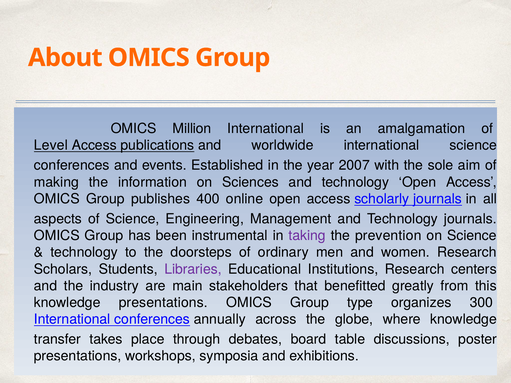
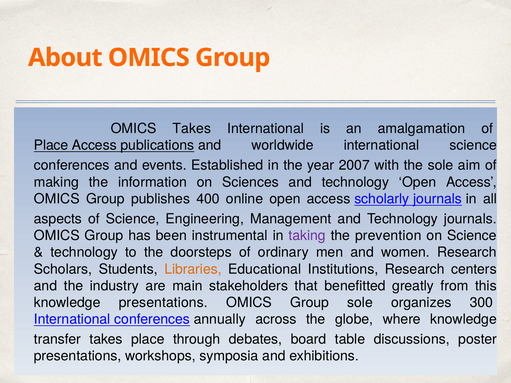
OMICS Million: Million -> Takes (192, 129)
Level: Level -> Place (51, 145)
Libraries colour: purple -> orange (193, 269)
Group type: type -> sole (360, 303)
